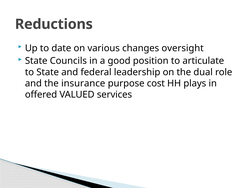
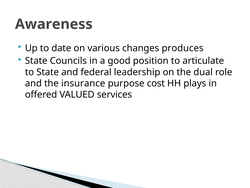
Reductions: Reductions -> Awareness (54, 24)
oversight: oversight -> produces (183, 48)
